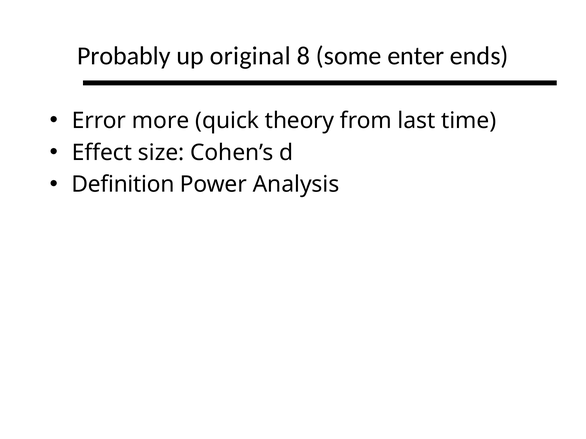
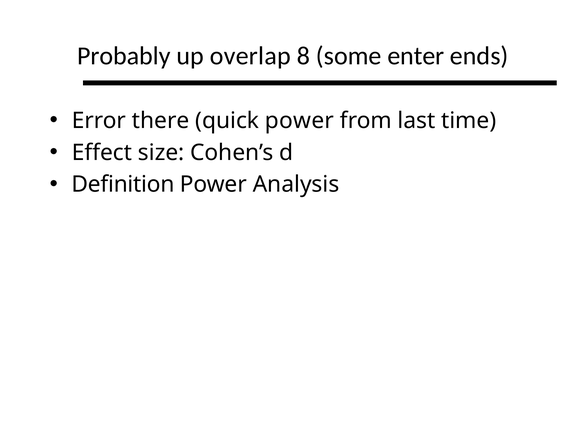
original: original -> overlap (250, 56)
more: more -> there (161, 121)
quick theory: theory -> power (299, 121)
